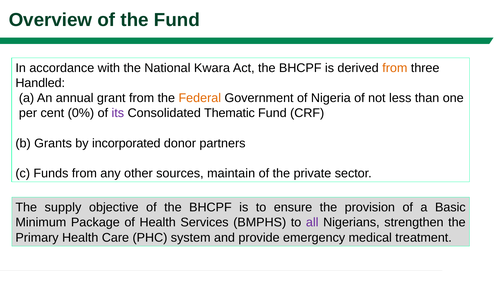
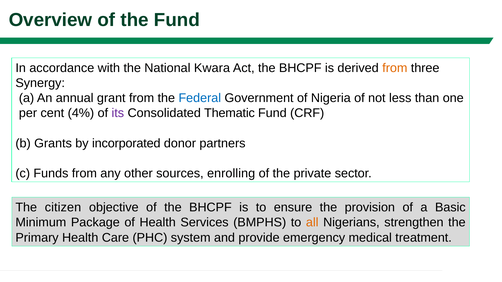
Handled: Handled -> Synergy (40, 83)
Federal colour: orange -> blue (200, 98)
0%: 0% -> 4% (81, 113)
maintain: maintain -> enrolling (231, 174)
supply: supply -> citizen (63, 208)
all colour: purple -> orange (312, 223)
